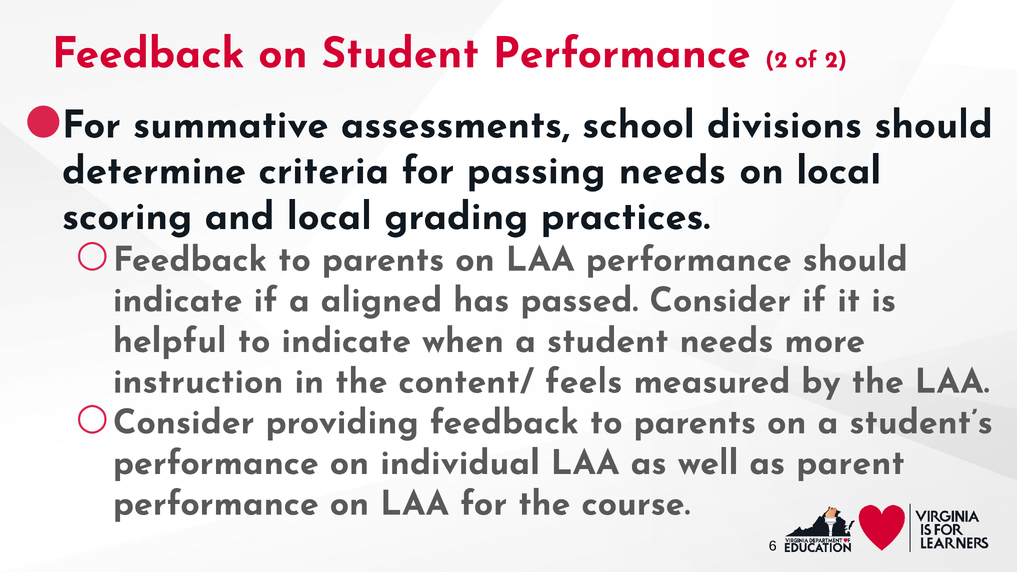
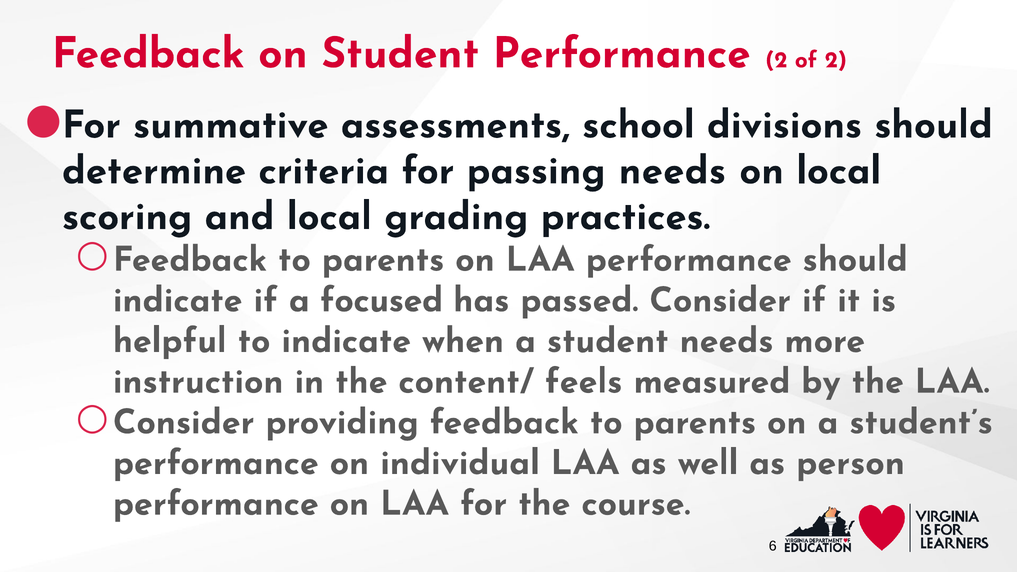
aligned: aligned -> focused (382, 300)
parent: parent -> person (851, 463)
